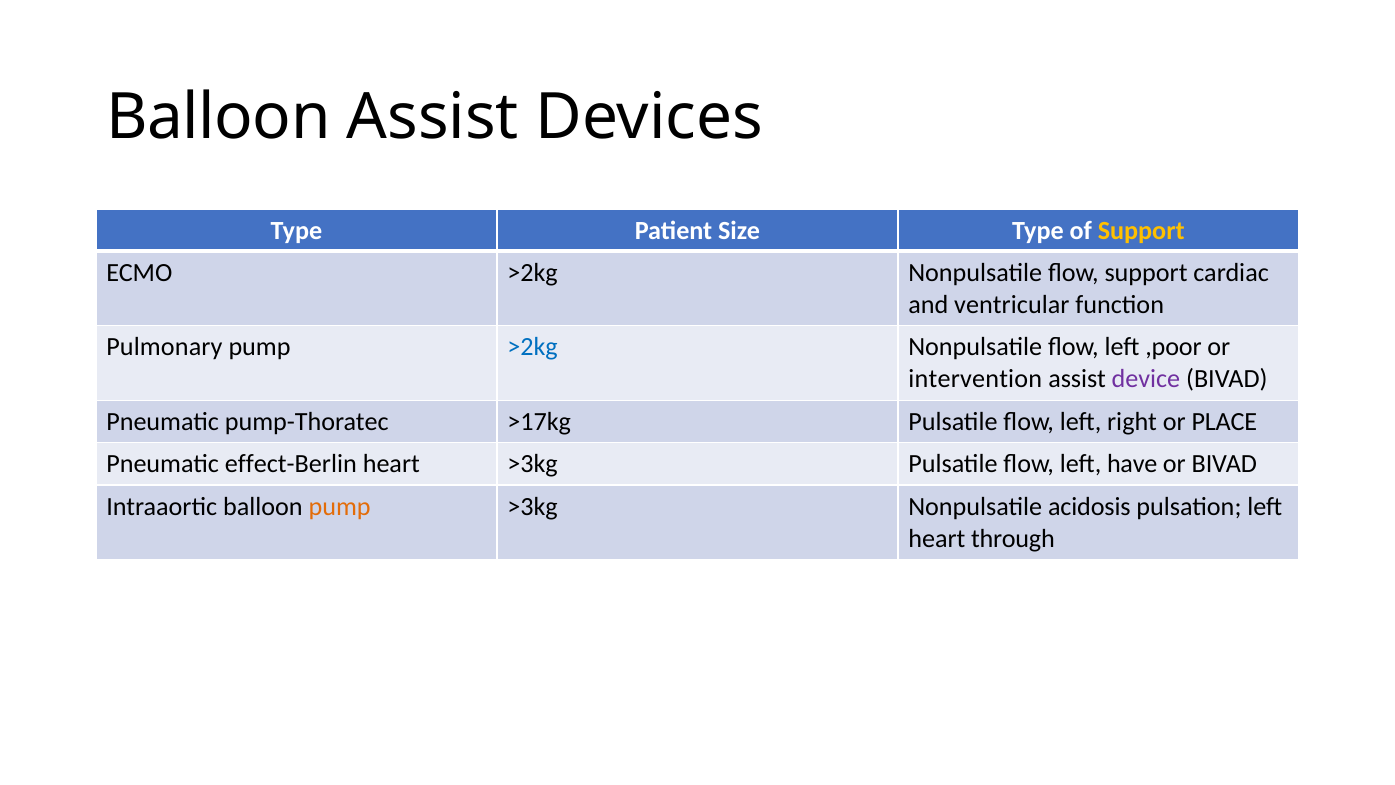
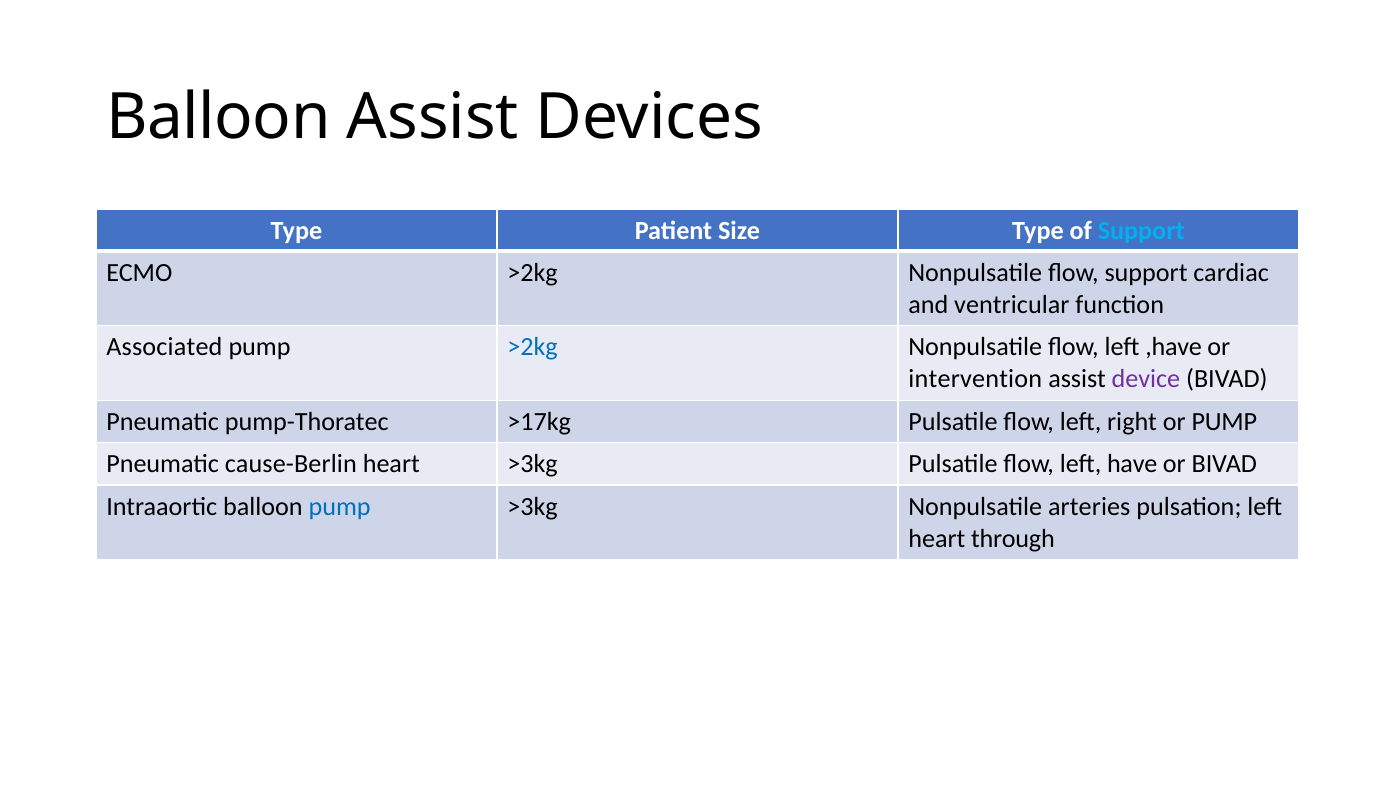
Support colour: yellow -> light blue (1141, 230)
Pulmonary: Pulmonary -> Associated (164, 347)
,poor: ,poor -> ,have (1174, 347)
or PLACE: PLACE -> PUMP (1224, 422)
effect-Berlin: effect-Berlin -> cause-Berlin (291, 464)
pump colour: orange -> blue (340, 506)
acidosis: acidosis -> arteries (1089, 506)
